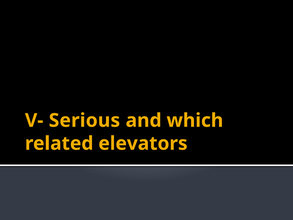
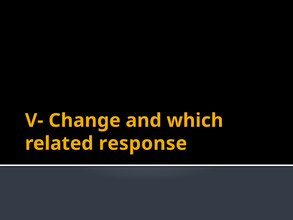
Serious: Serious -> Change (85, 120)
elevators: elevators -> response (143, 143)
